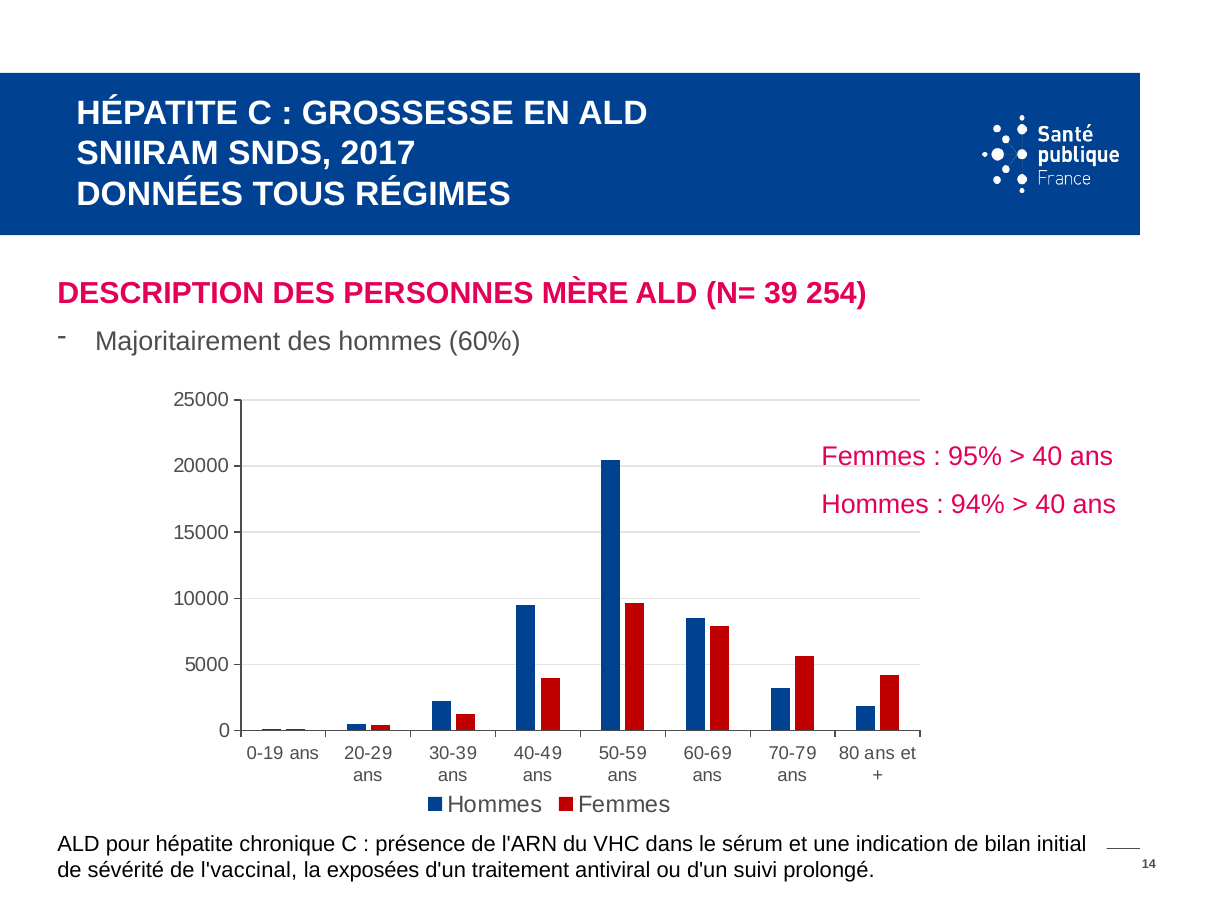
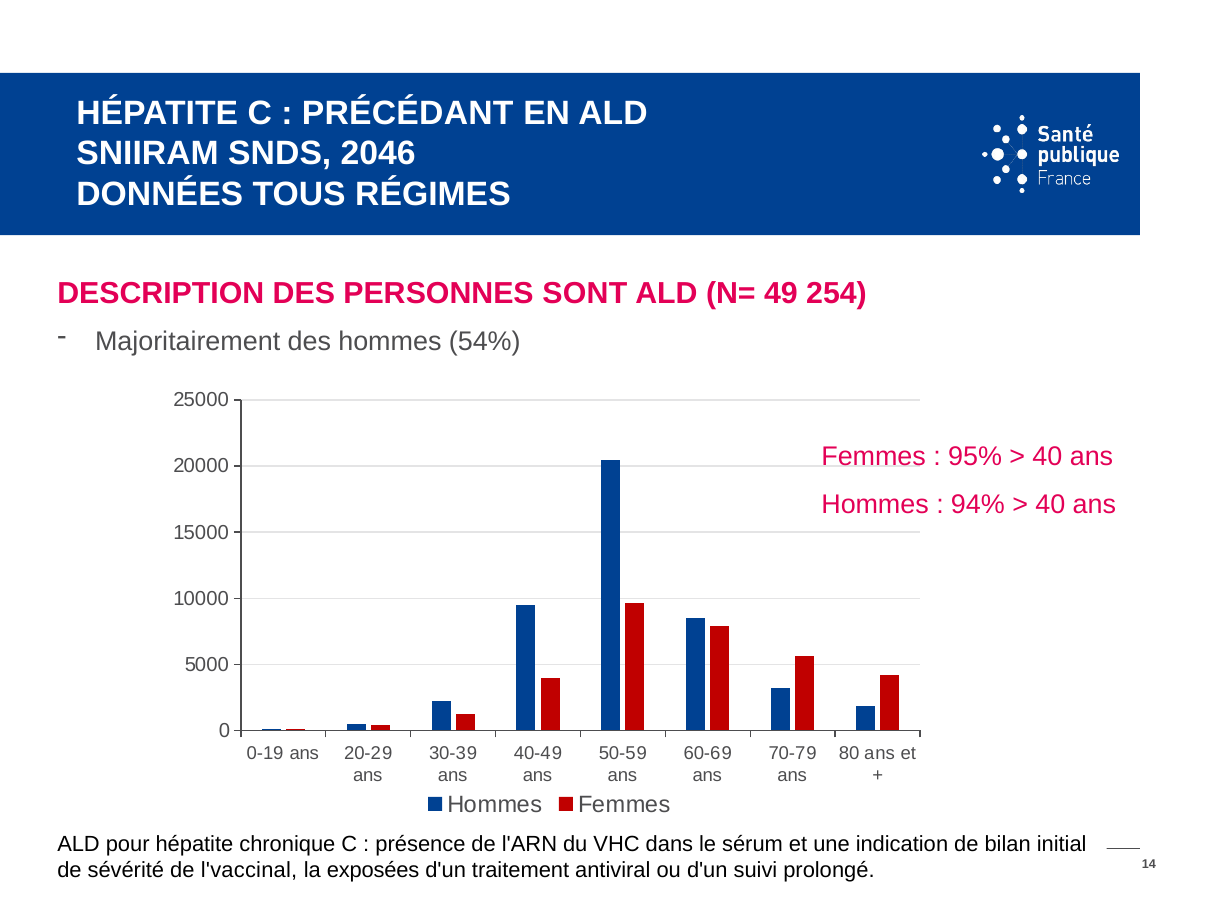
GROSSESSE: GROSSESSE -> PRÉCÉDANT (408, 113)
2017: 2017 -> 2046 (378, 154)
MÈRE: MÈRE -> SONT (585, 294)
39: 39 -> 49 (781, 294)
60%: 60% -> 54% (485, 341)
